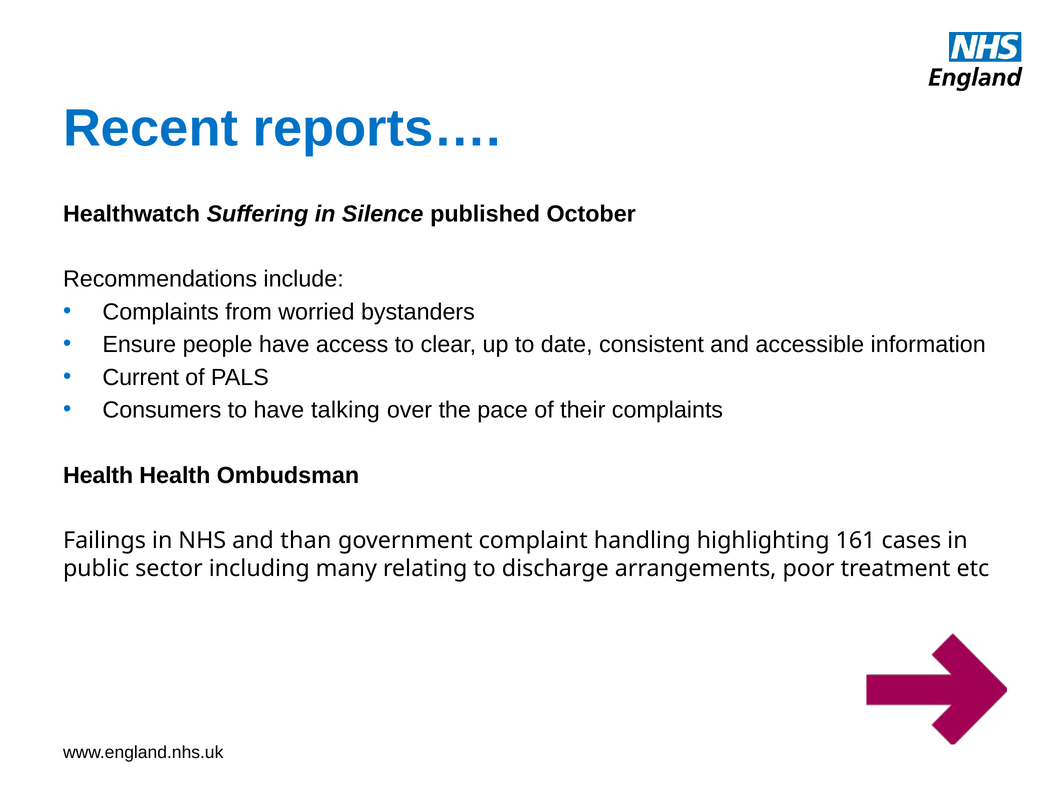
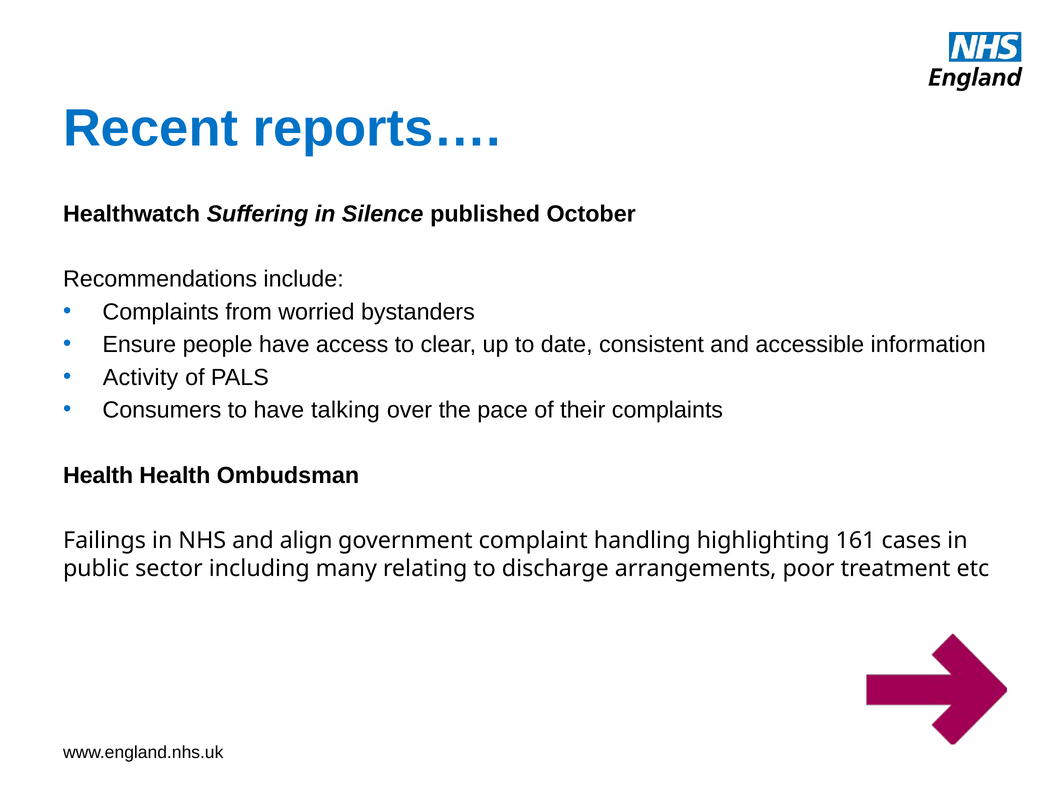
Current: Current -> Activity (141, 377)
than: than -> align (306, 541)
